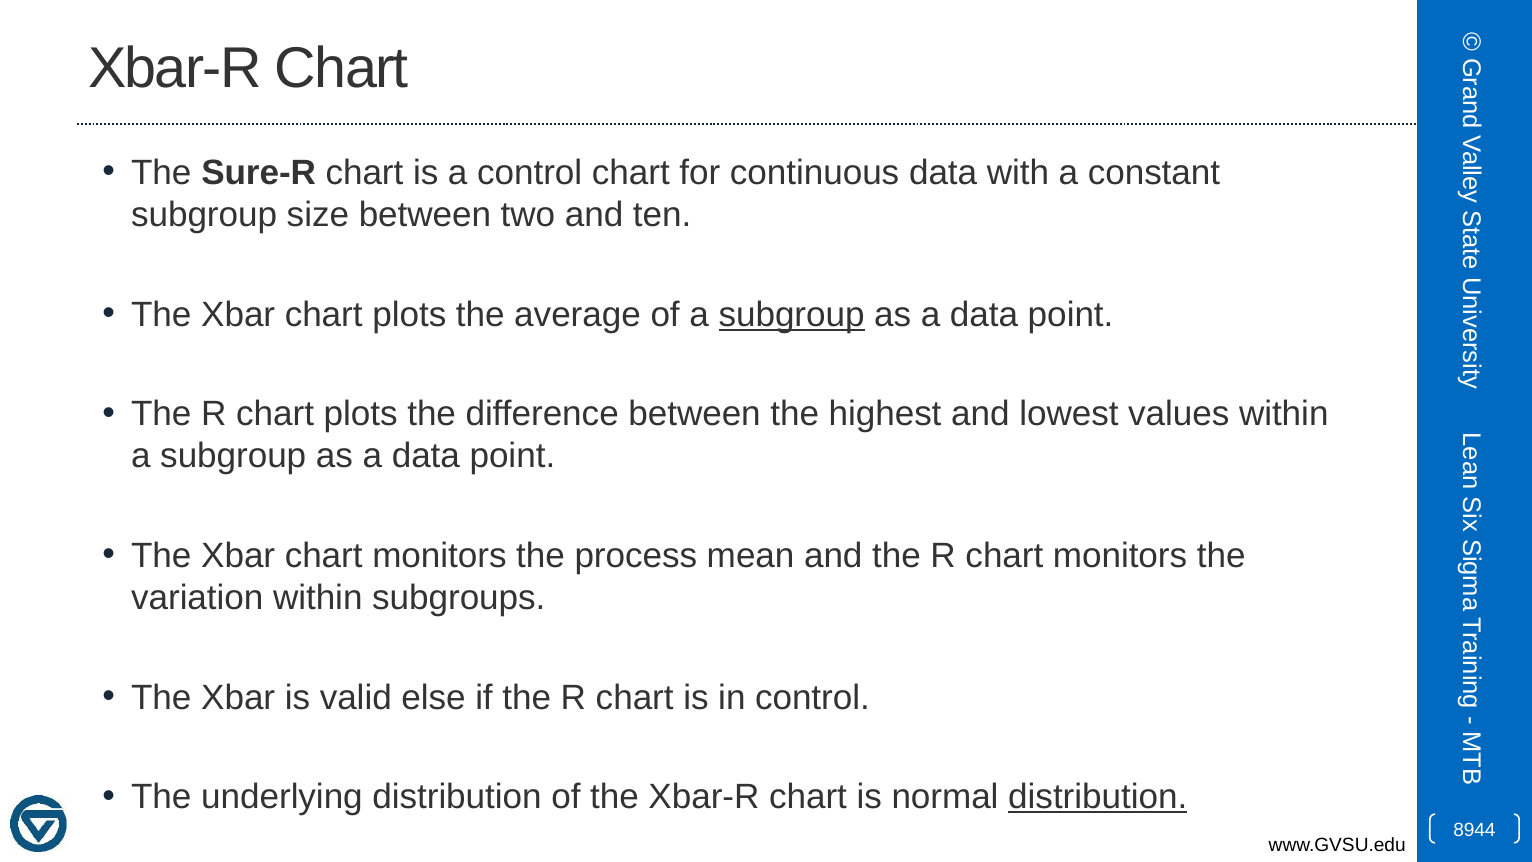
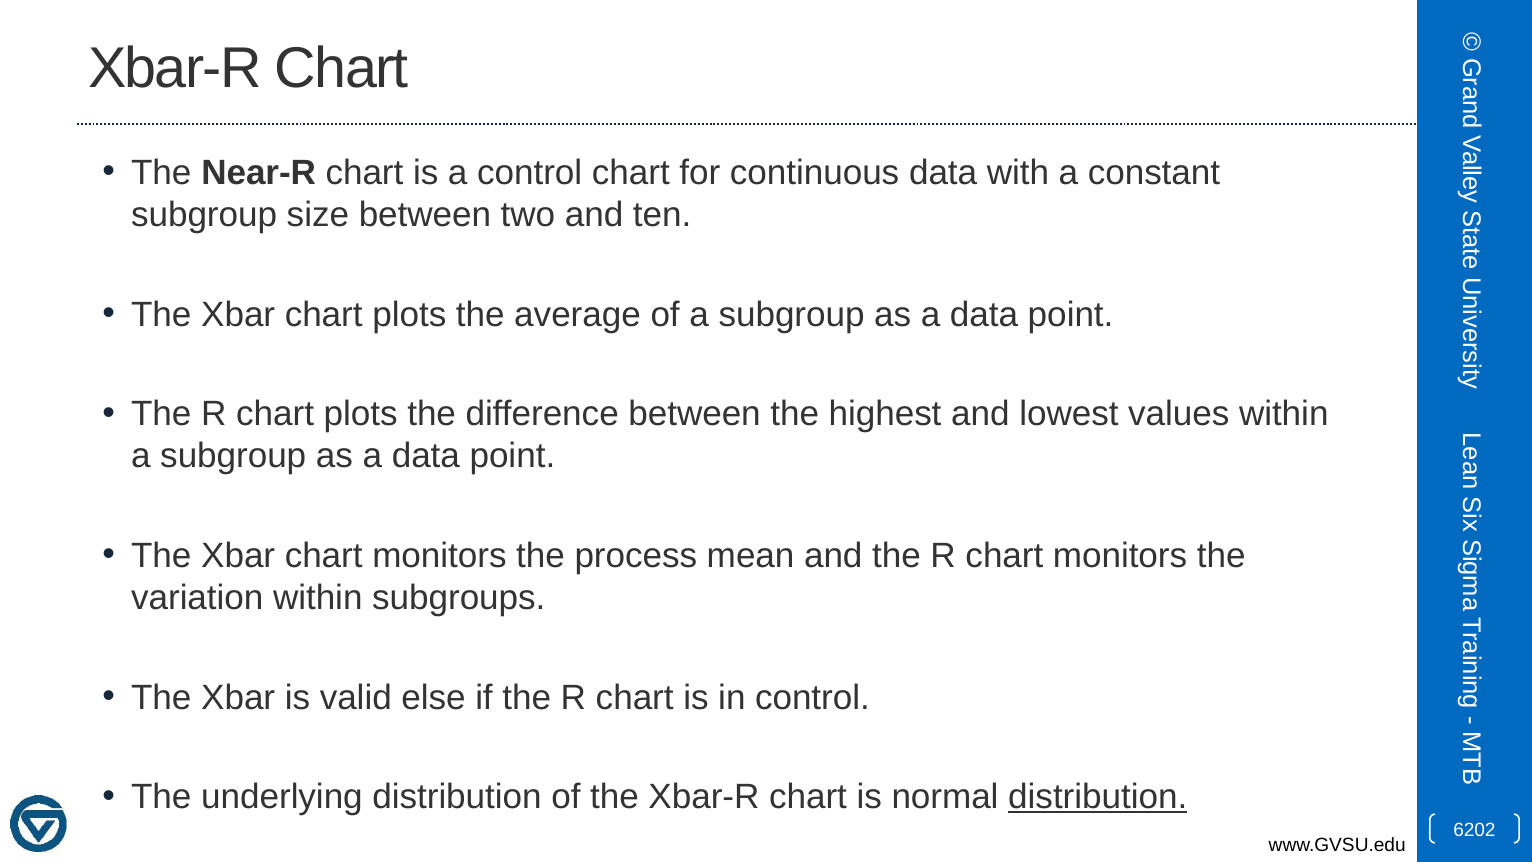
Sure-R: Sure-R -> Near-R (259, 173)
subgroup underline: present -> none (792, 315)
8944: 8944 -> 6202 (1474, 830)
